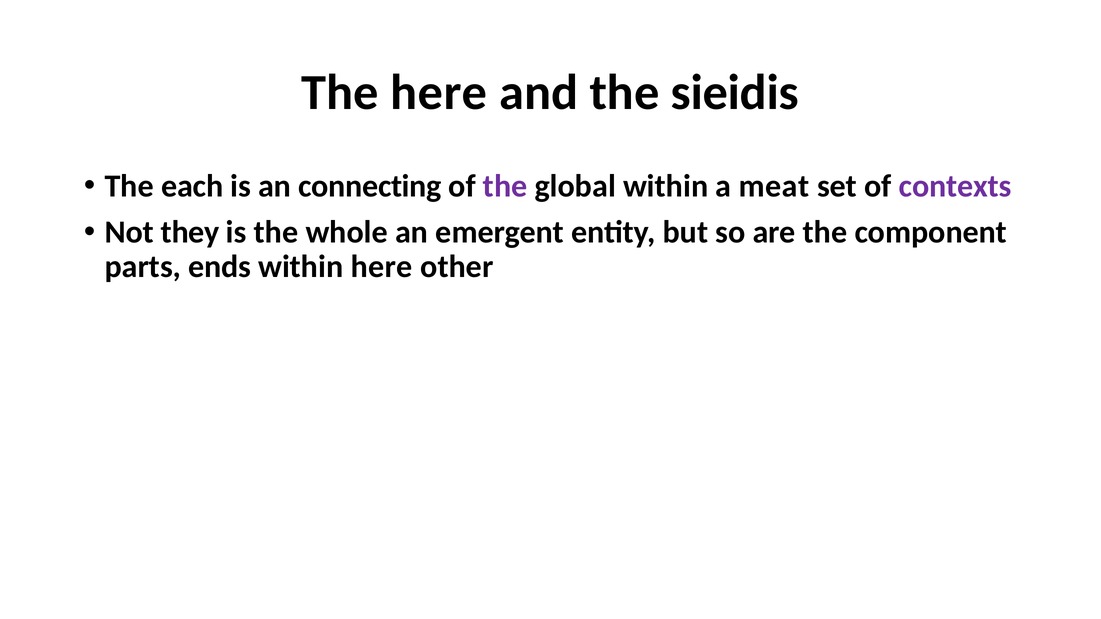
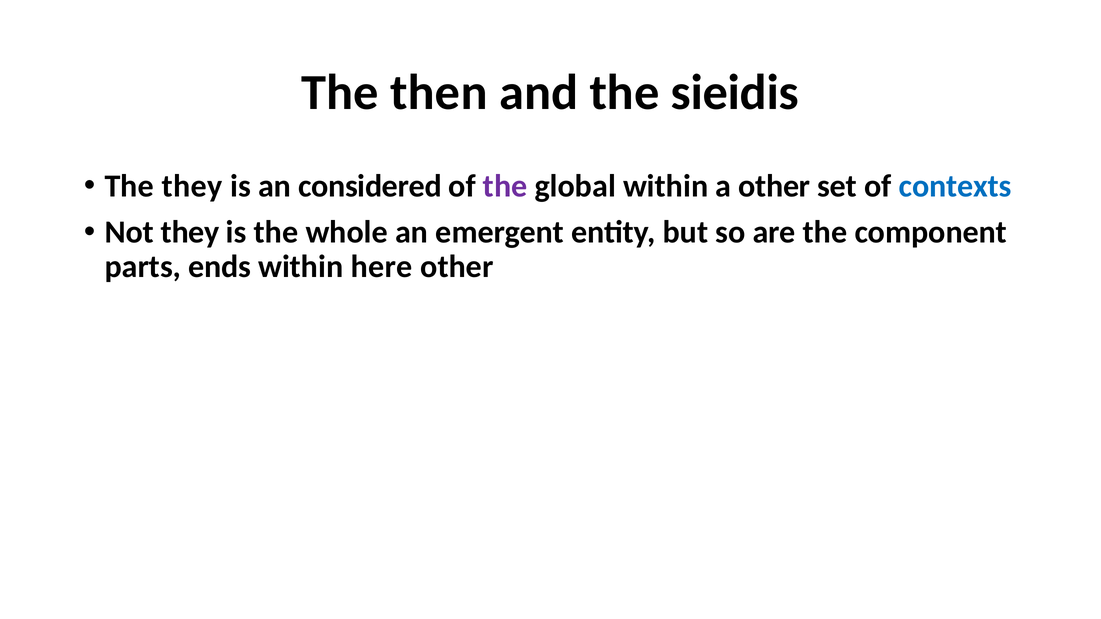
The here: here -> then (439, 92)
The each: each -> they (192, 186)
connecting: connecting -> considered (370, 186)
a meat: meat -> other (774, 186)
contexts colour: purple -> blue (955, 186)
